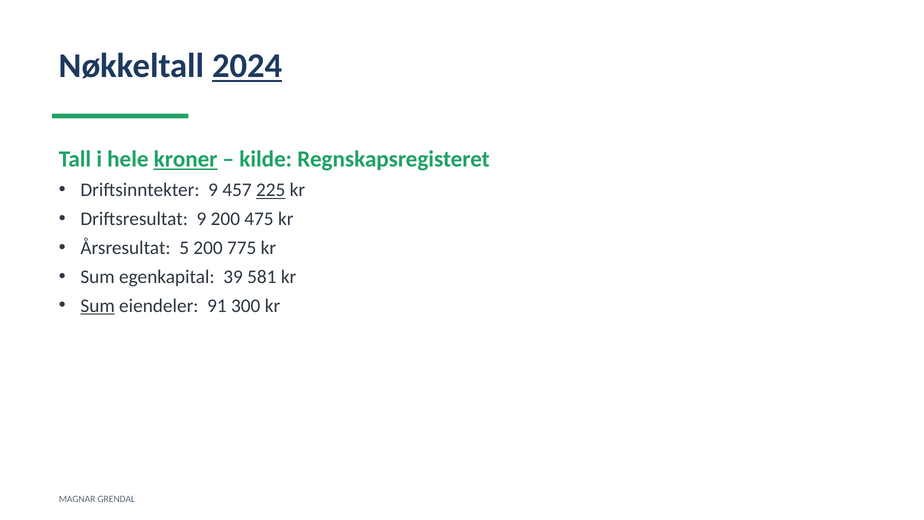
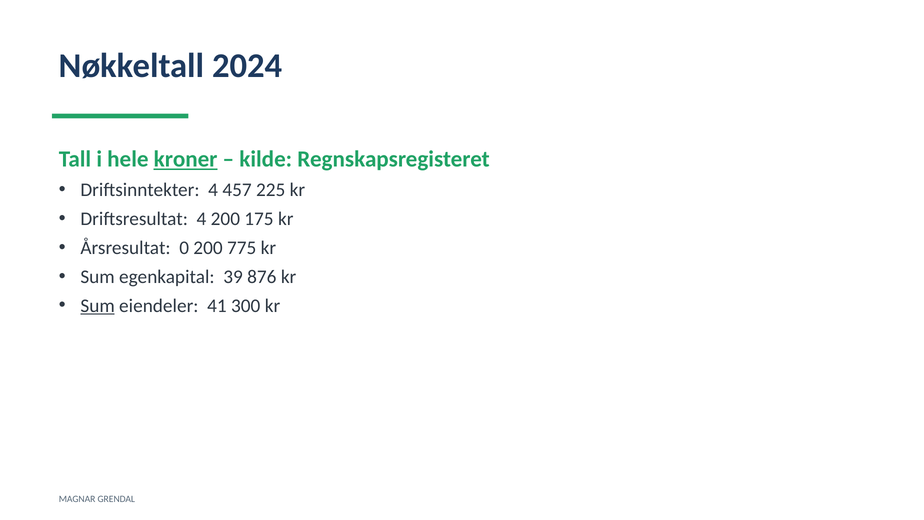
2024 underline: present -> none (247, 66)
Driftsinntekter 9: 9 -> 4 (213, 190)
225 underline: present -> none (271, 190)
Driftsresultat 9: 9 -> 4 (201, 219)
475: 475 -> 175 (259, 219)
5: 5 -> 0 (184, 248)
581: 581 -> 876 (262, 277)
91: 91 -> 41 (217, 306)
